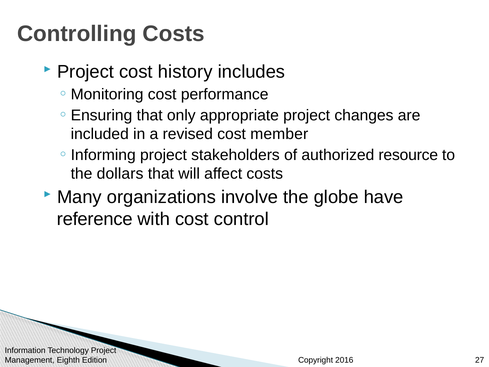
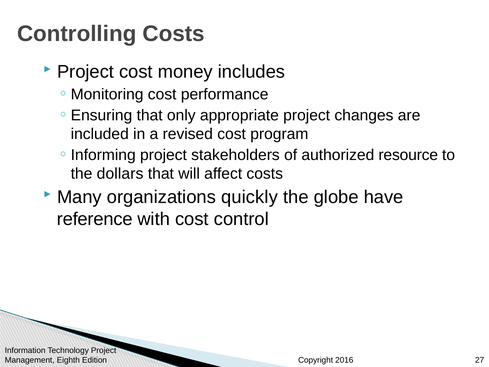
history: history -> money (185, 72)
member: member -> program (279, 134)
involve: involve -> quickly (249, 197)
